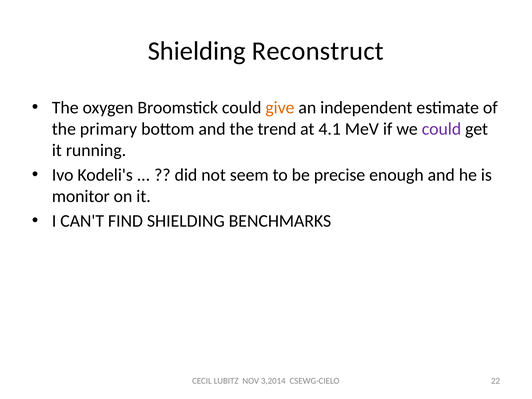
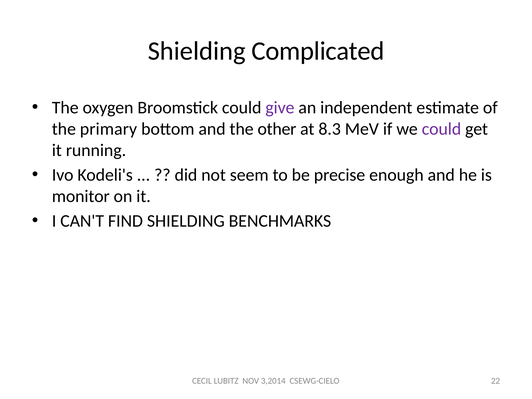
Reconstruct: Reconstruct -> Complicated (318, 51)
give colour: orange -> purple (280, 108)
trend: trend -> other (277, 129)
4.1: 4.1 -> 8.3 (330, 129)
